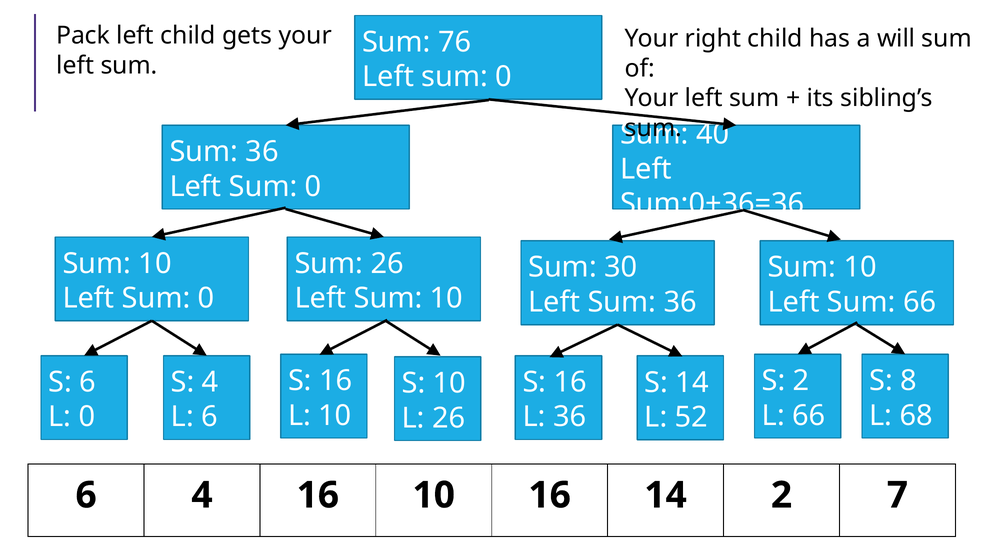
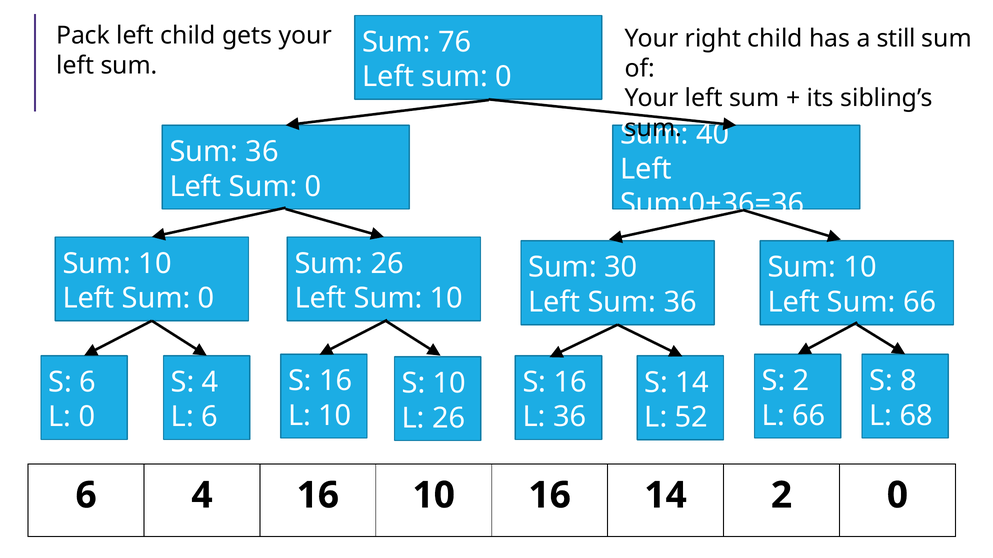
will: will -> still (896, 39)
2 7: 7 -> 0 (897, 496)
